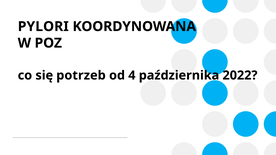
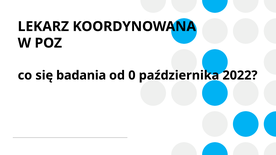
PYLORI: PYLORI -> LEKARZ (43, 27)
potrzeb: potrzeb -> badania (81, 75)
4: 4 -> 0 (132, 75)
